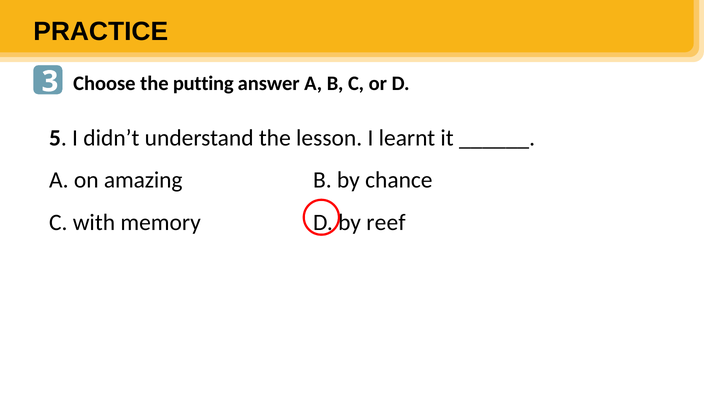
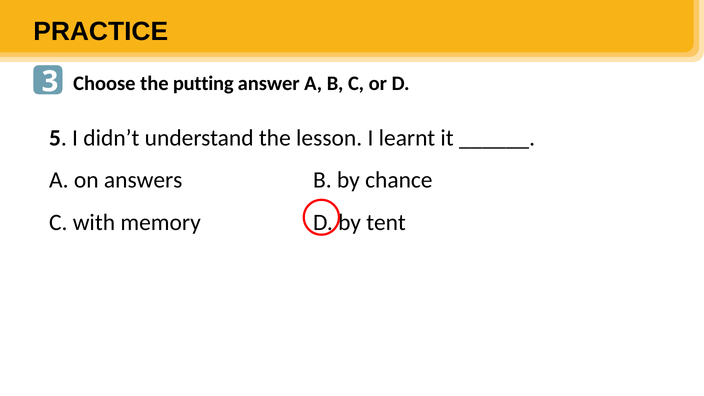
amazing: amazing -> answers (143, 180)
reef: reef -> tent (386, 222)
